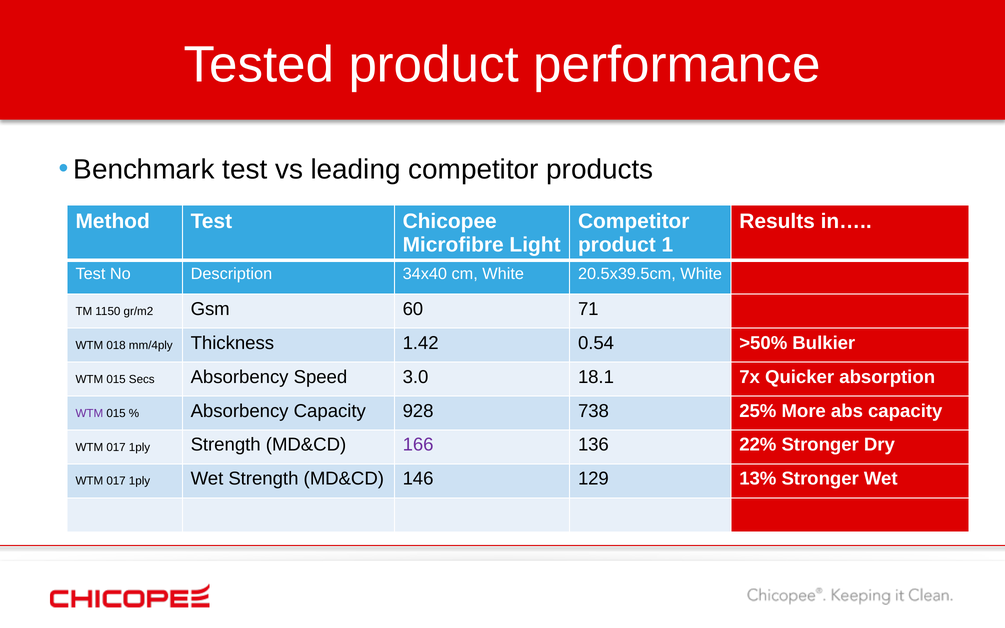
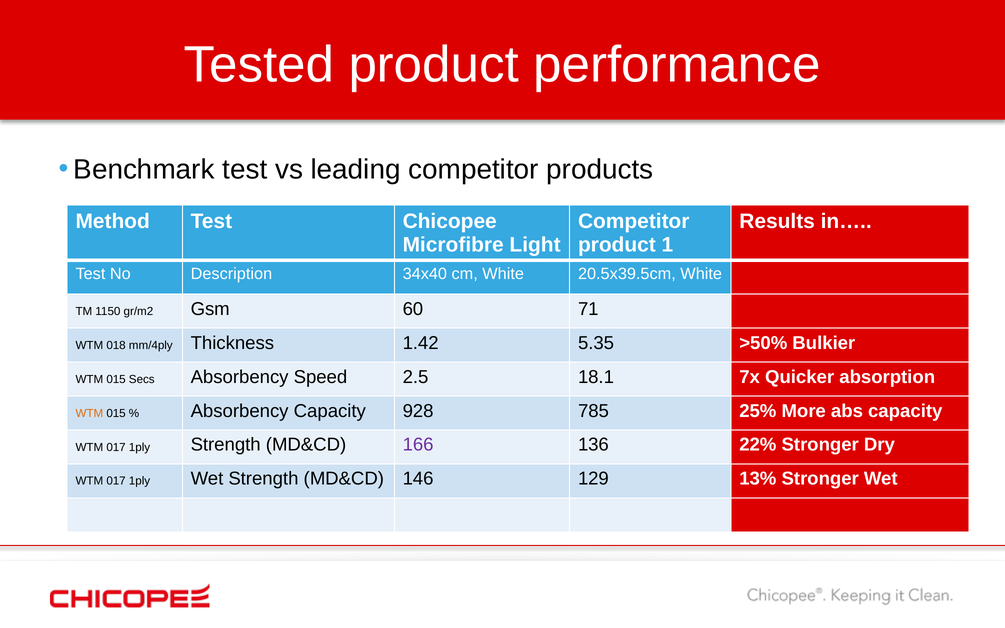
0.54: 0.54 -> 5.35 (596, 343)
3.0: 3.0 -> 2.5 (416, 377)
WTM colour: purple -> orange (89, 413)
738: 738 -> 785 (593, 411)
